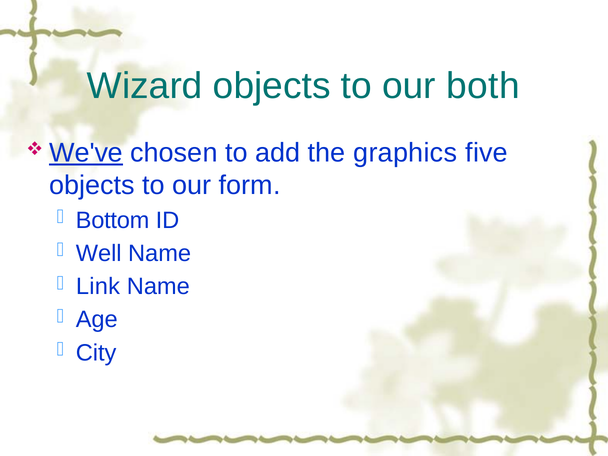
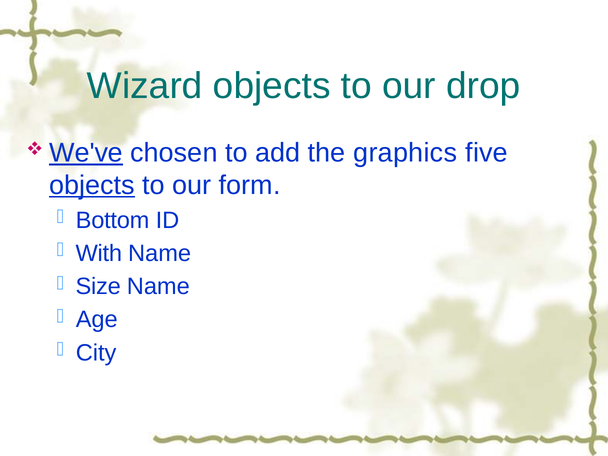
both: both -> drop (483, 86)
objects underline: none -> present (92, 185)
Well: Well -> With (99, 253)
Link: Link -> Size (98, 286)
